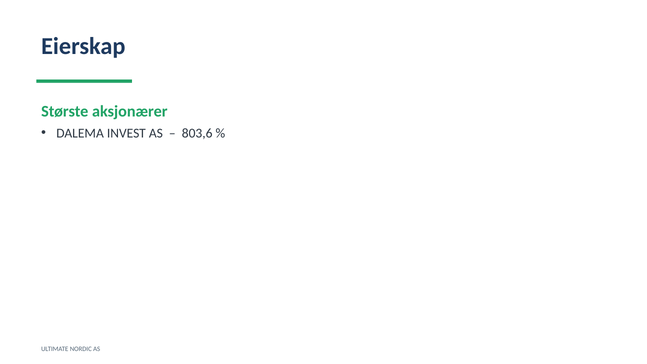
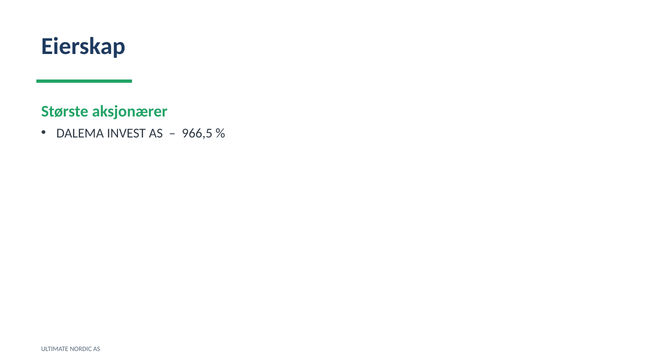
803,6: 803,6 -> 966,5 (197, 133)
